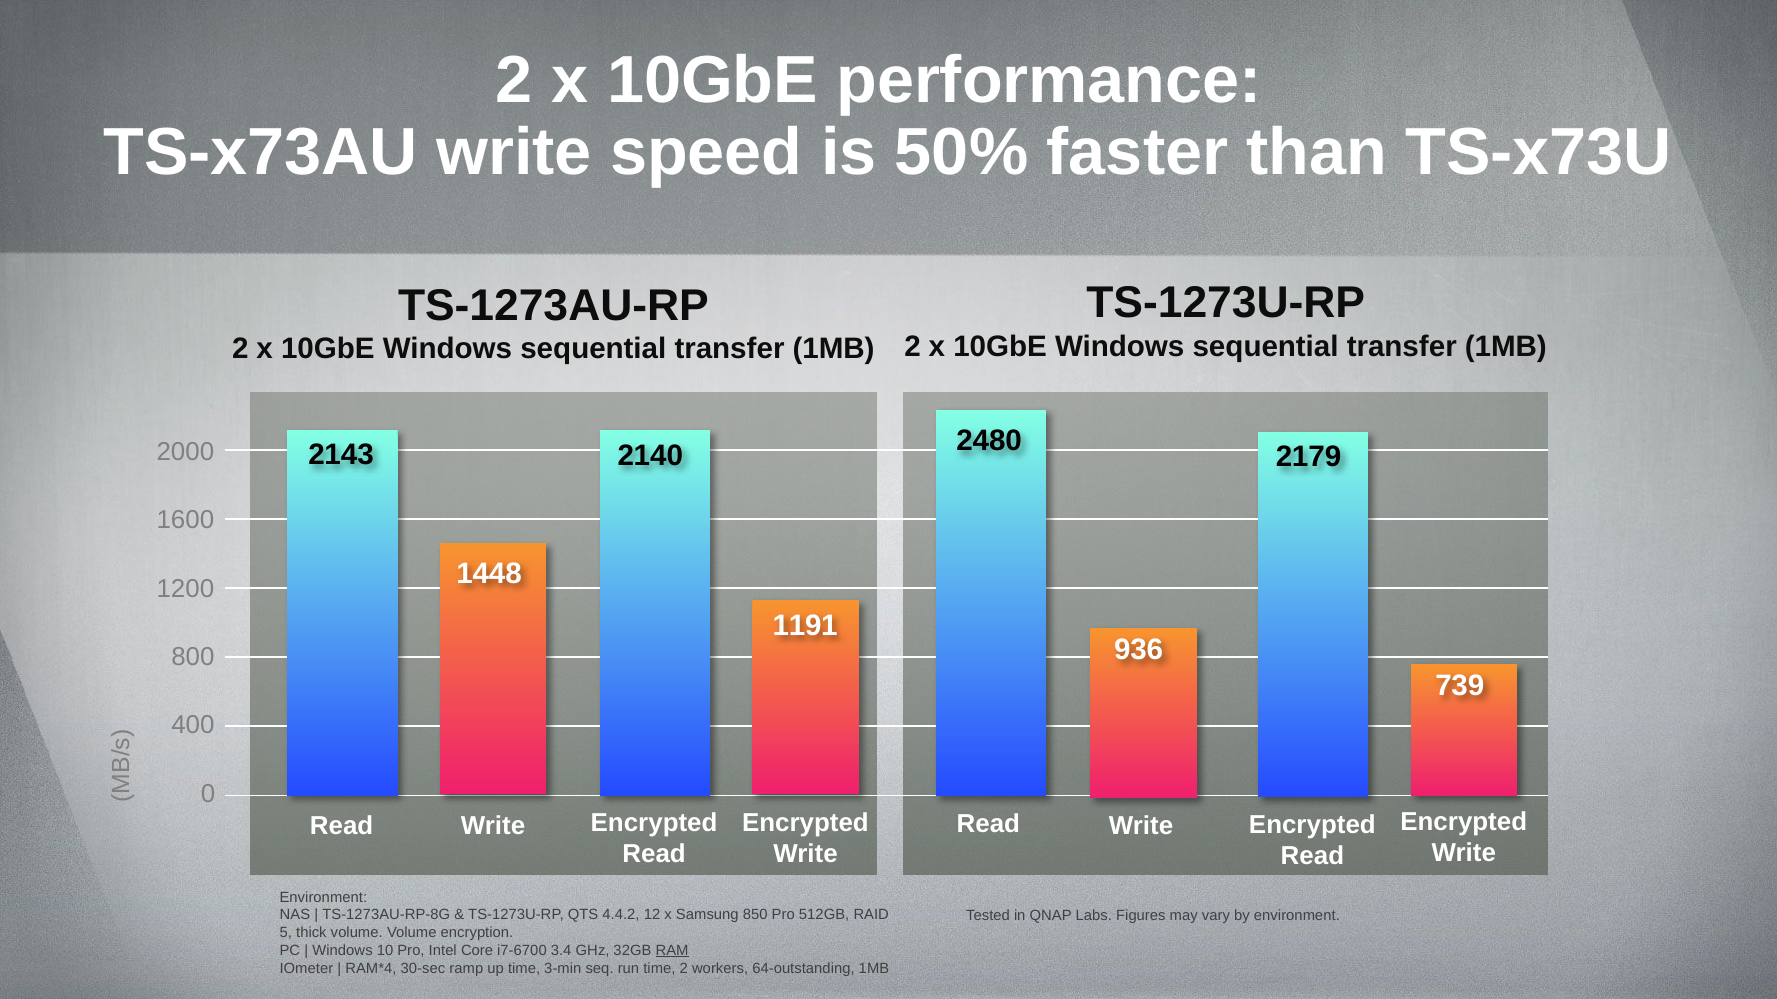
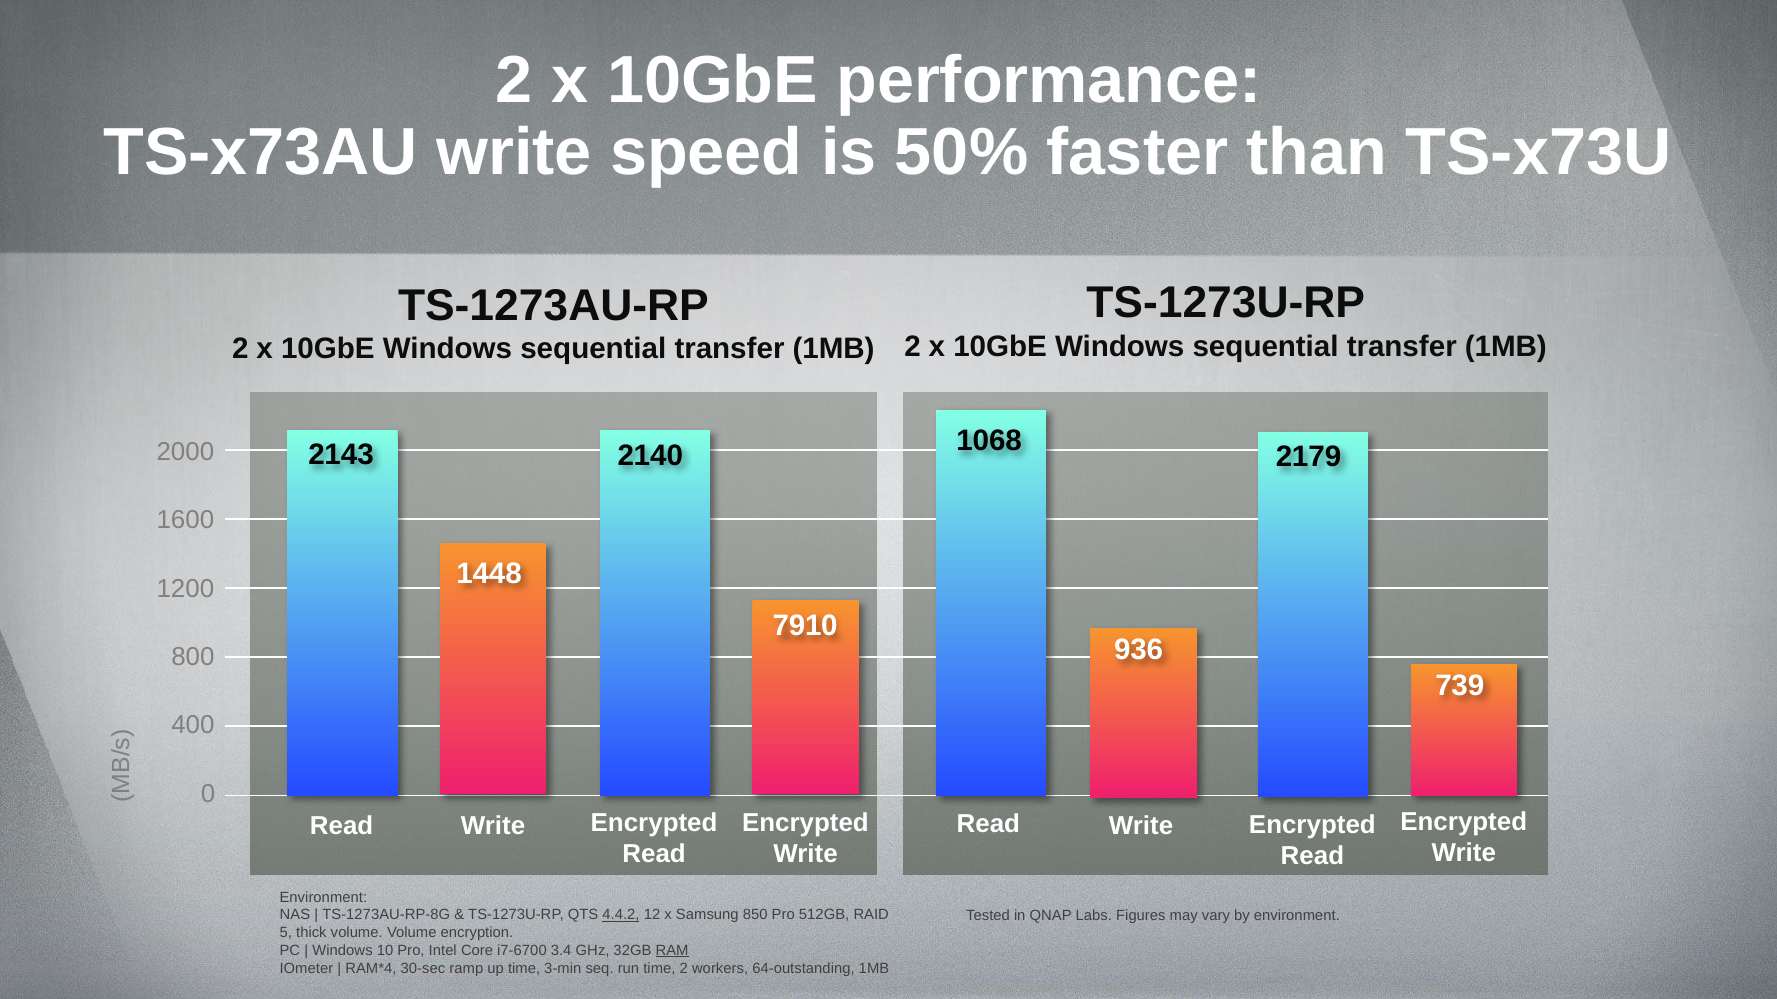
2480: 2480 -> 1068 (989, 441)
1191: 1191 -> 7910 (805, 626)
4.4.2 underline: none -> present (621, 916)
